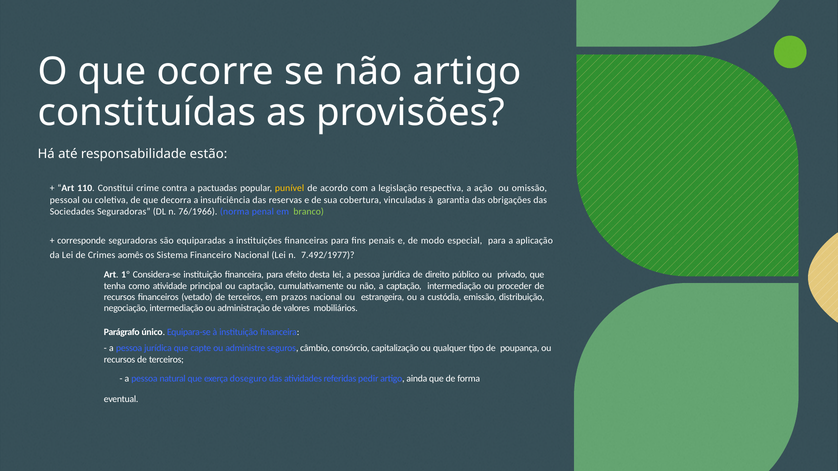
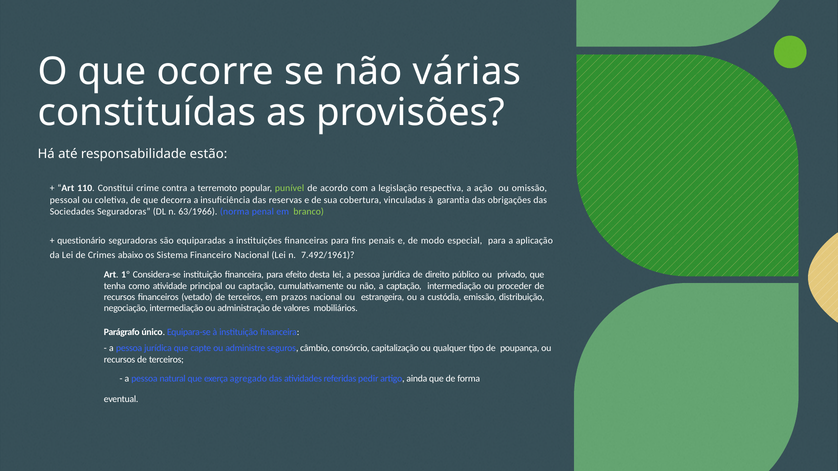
não artigo: artigo -> várias (467, 71)
pactuadas: pactuadas -> terremoto (217, 188)
punível colour: yellow -> light green (290, 188)
76/1966: 76/1966 -> 63/1966 (198, 212)
corresponde: corresponde -> questionário (81, 241)
aomês: aomês -> abaixo (131, 255)
7.492/1977: 7.492/1977 -> 7.492/1961 (328, 255)
doseguro: doseguro -> agregado (248, 379)
